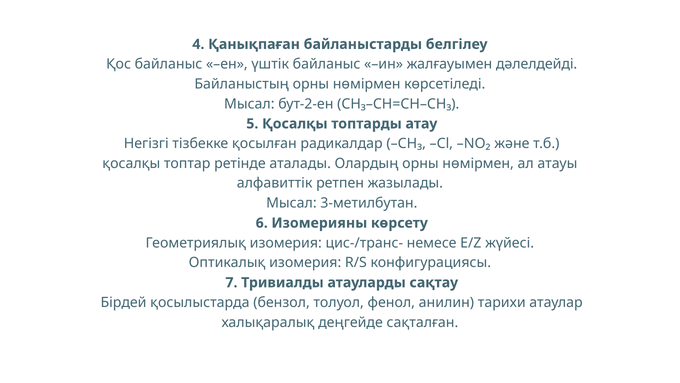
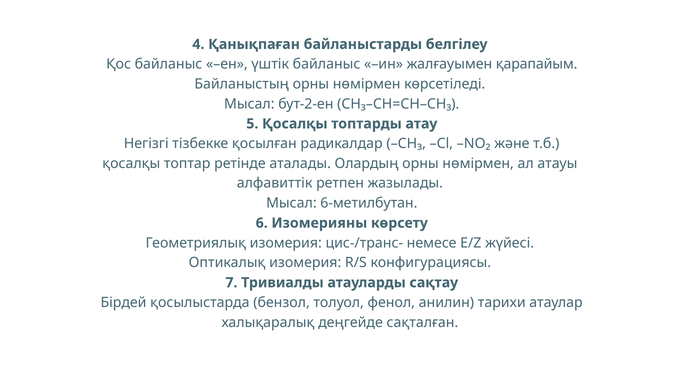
дәлелдейді: дәлелдейді -> қарапайым (537, 64)
3-метилбутан: 3-метилбутан -> 6-метилбутан (369, 203)
